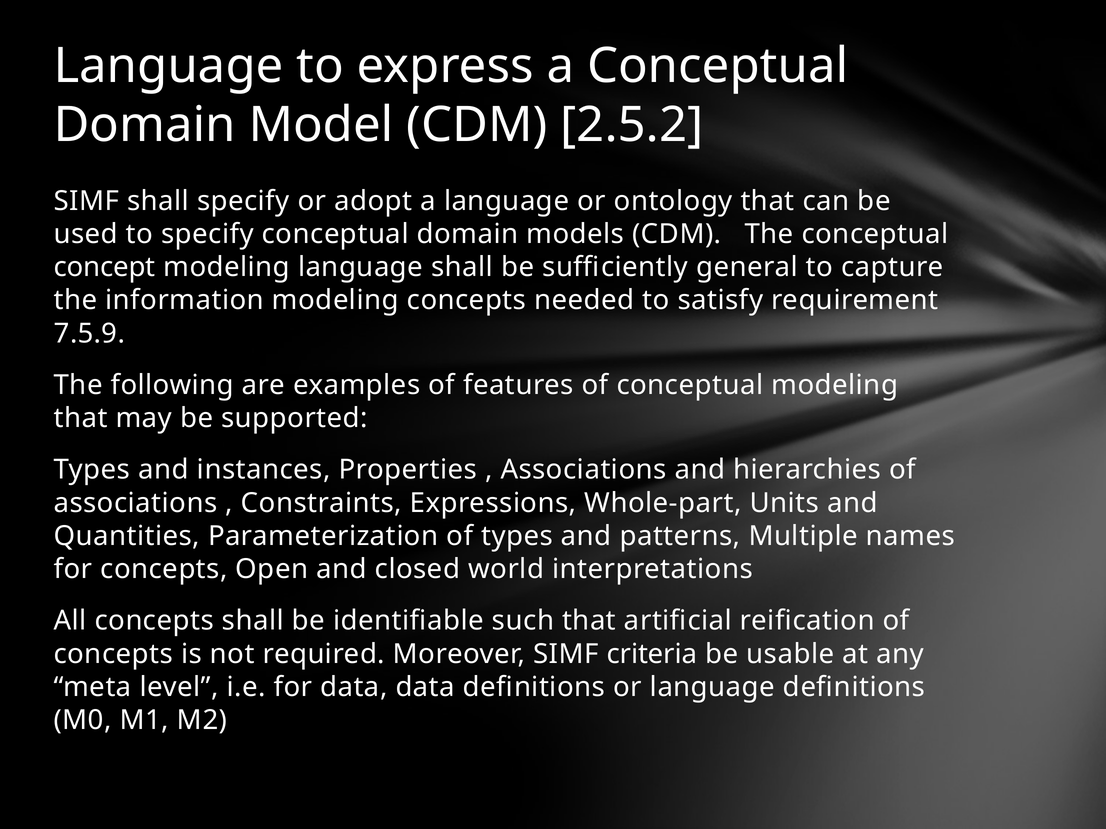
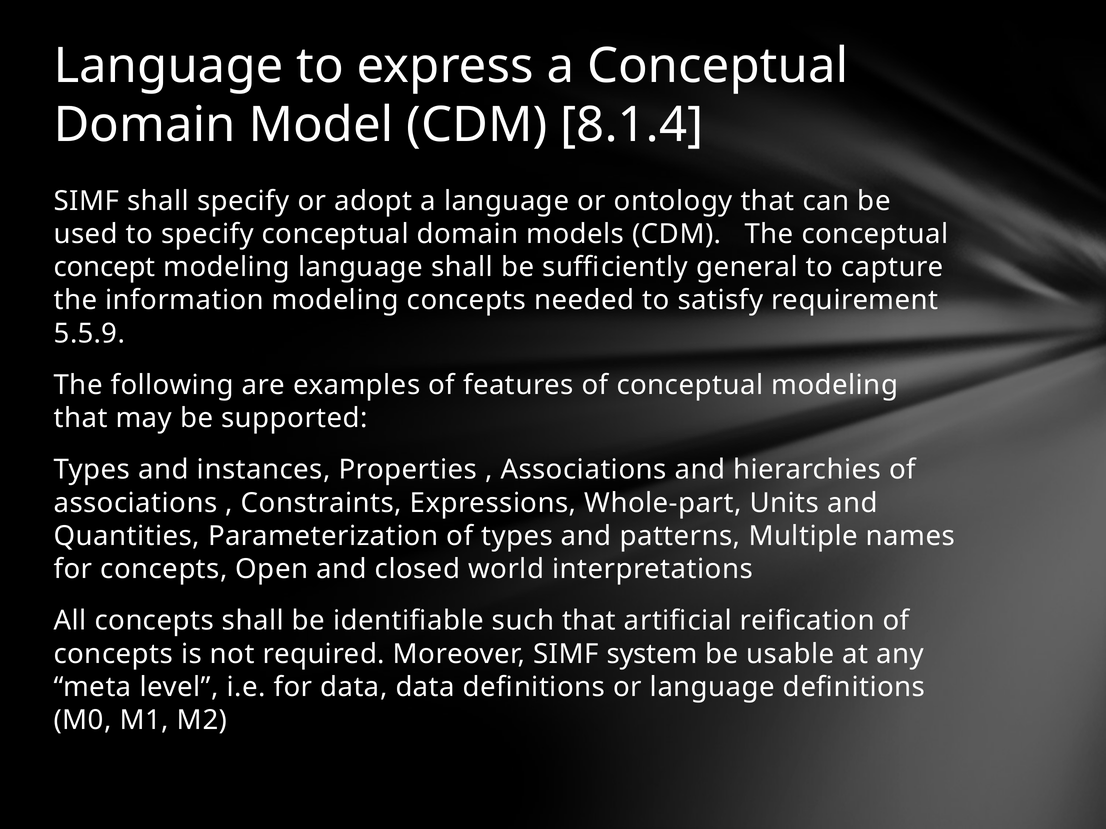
2.5.2: 2.5.2 -> 8.1.4 (632, 125)
7.5.9: 7.5.9 -> 5.5.9 (89, 334)
criteria: criteria -> system (652, 654)
